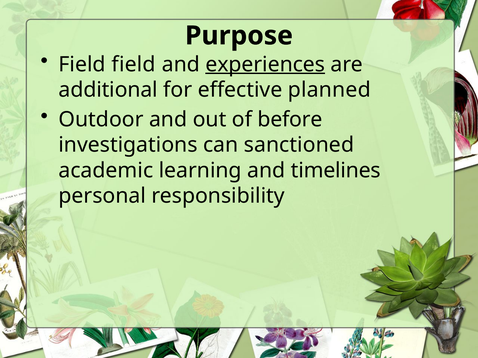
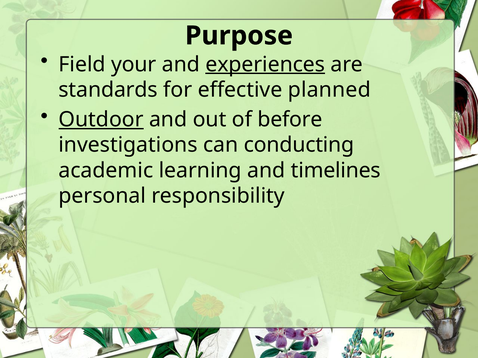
Field field: field -> your (134, 64)
additional: additional -> standards (108, 90)
Outdoor underline: none -> present (101, 120)
sanctioned: sanctioned -> conducting (299, 145)
